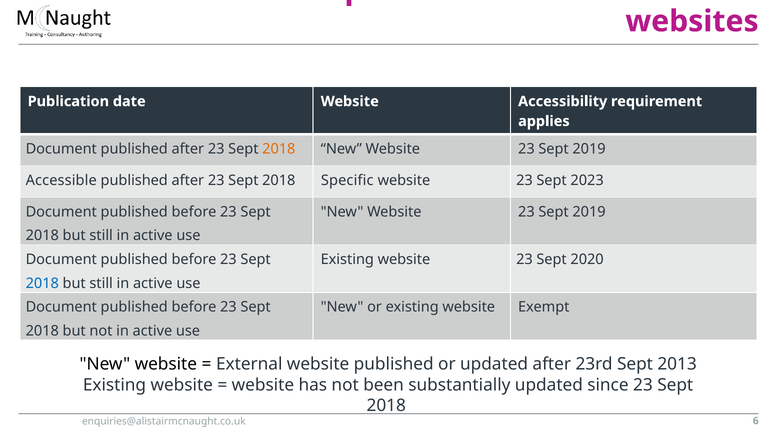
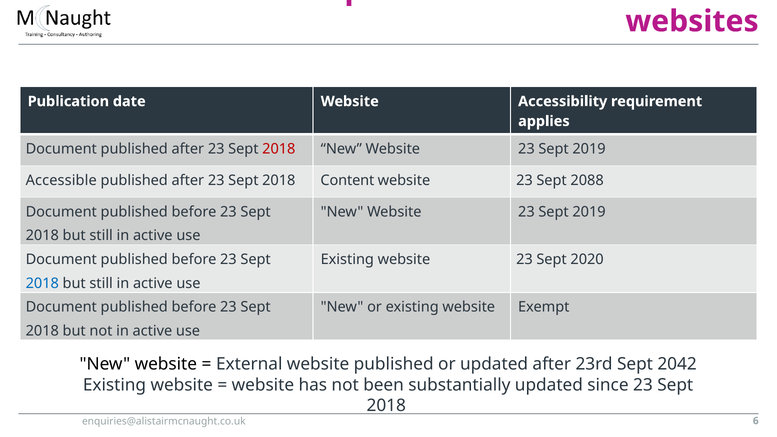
2018 colour: orange -> red (279, 149)
Specific: Specific -> Content (347, 180)
2023: 2023 -> 2088 (587, 180)
2013: 2013 -> 2042 (677, 364)
